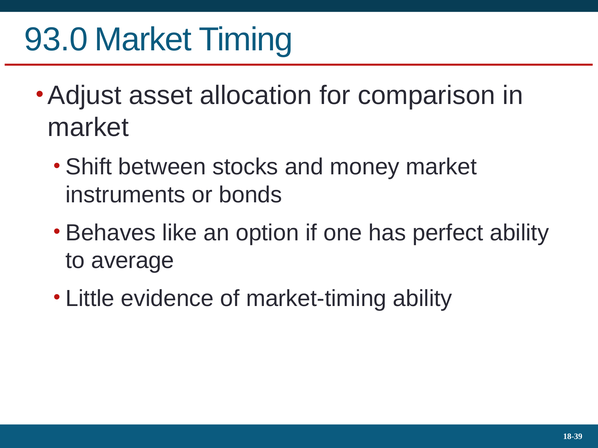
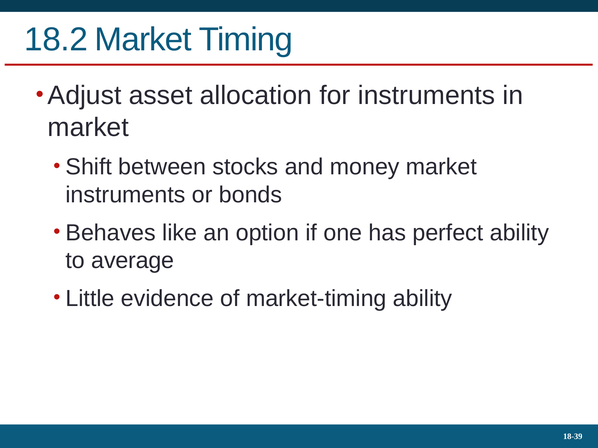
93.0: 93.0 -> 18.2 (56, 40)
for comparison: comparison -> instruments (427, 96)
